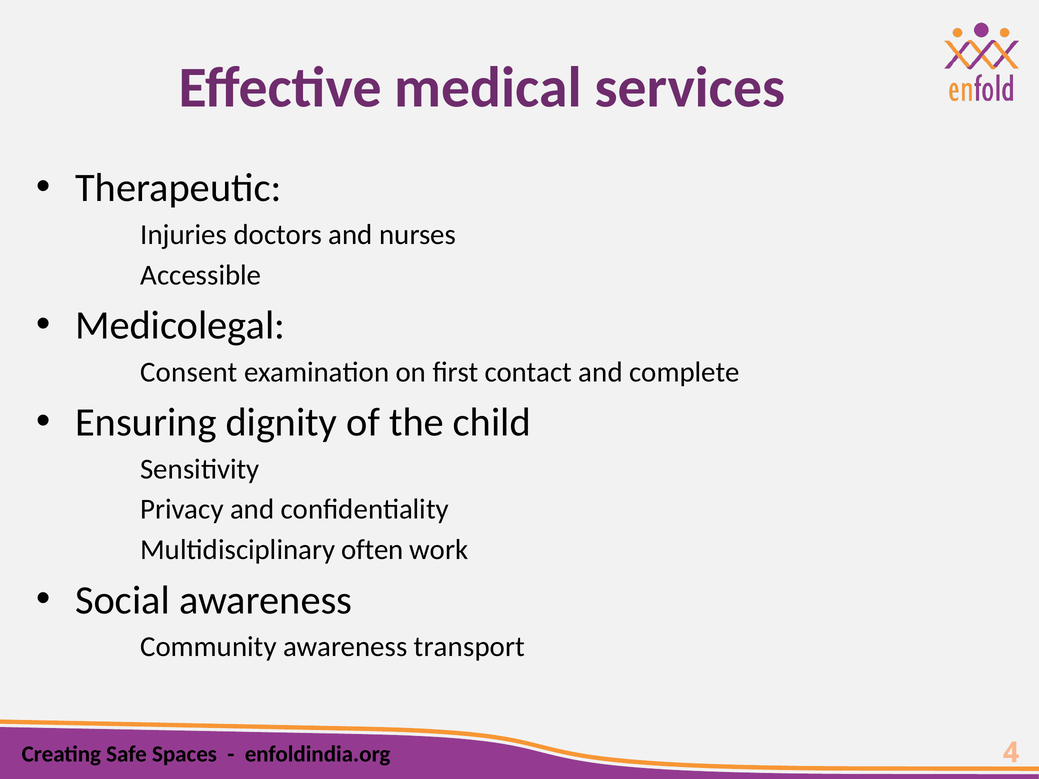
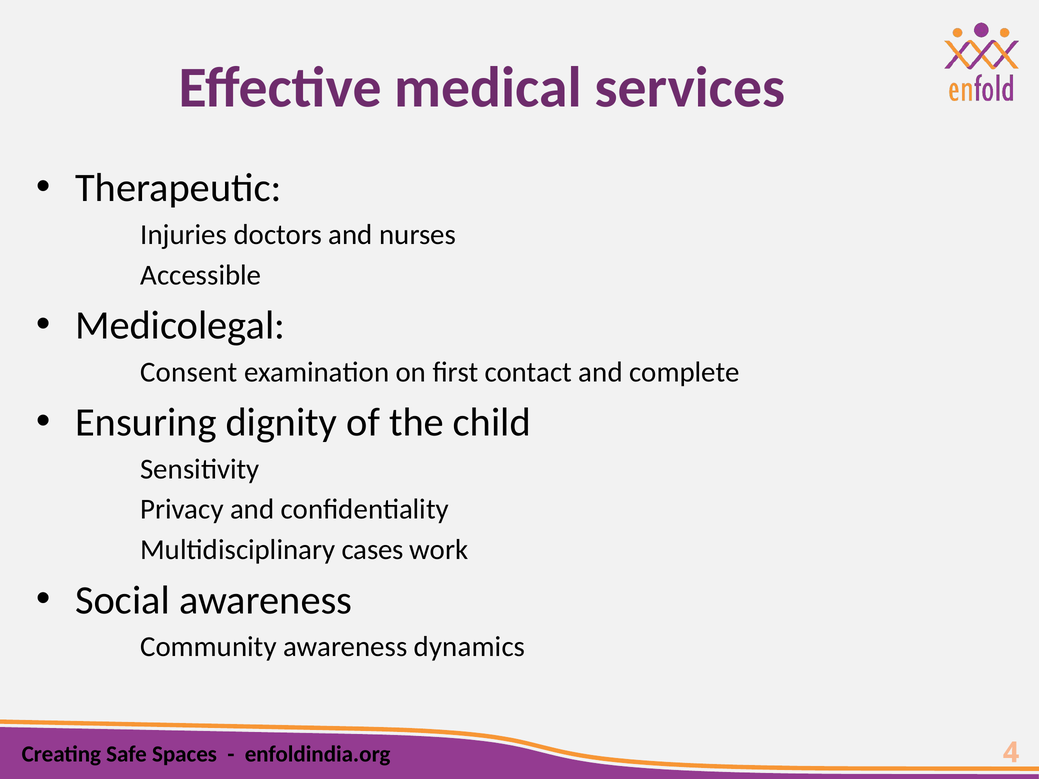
often: often -> cases (372, 550)
transport: transport -> dynamics (470, 647)
